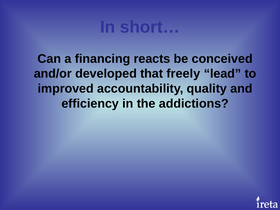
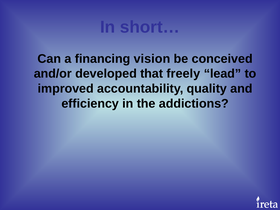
reacts: reacts -> vision (152, 59)
